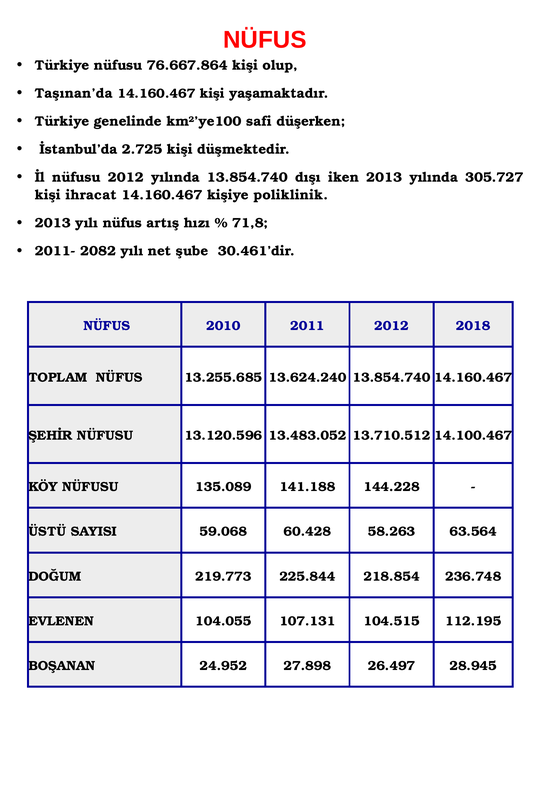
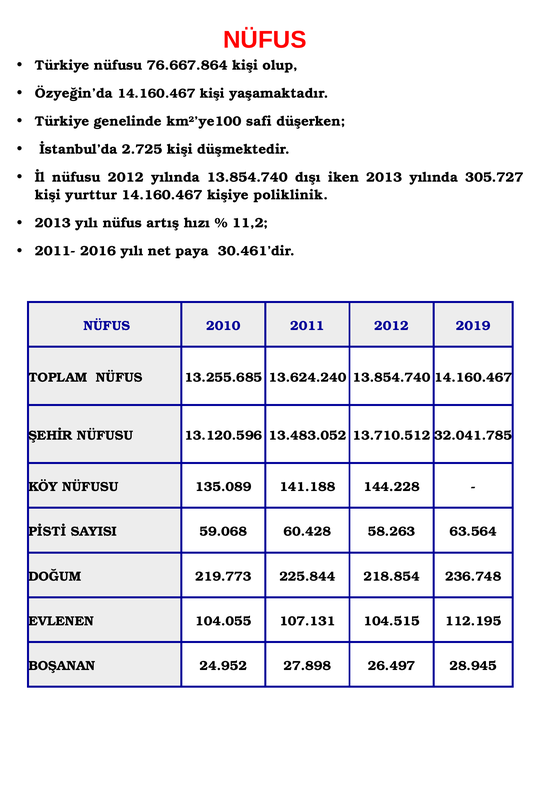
Taşınan’da: Taşınan’da -> Özyeğin’da (74, 93)
ihracat: ihracat -> yurttur (91, 195)
71,8: 71,8 -> 11,2 (250, 223)
2082: 2082 -> 2016 (98, 251)
şube: şube -> paya (192, 251)
2018: 2018 -> 2019 (473, 326)
14.100.467: 14.100.467 -> 32.041.785 (473, 435)
ÜSTÜ: ÜSTÜ -> PİSTİ (47, 531)
